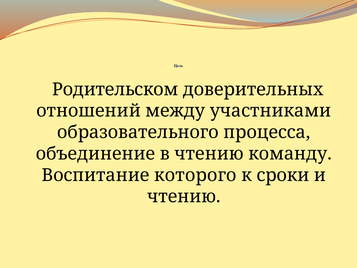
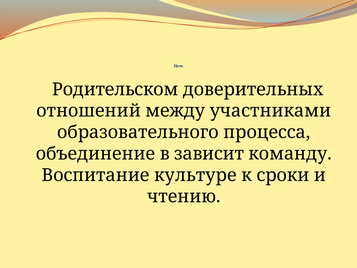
в чтению: чтению -> зависит (209, 154)
которого: которого -> культуре (195, 175)
